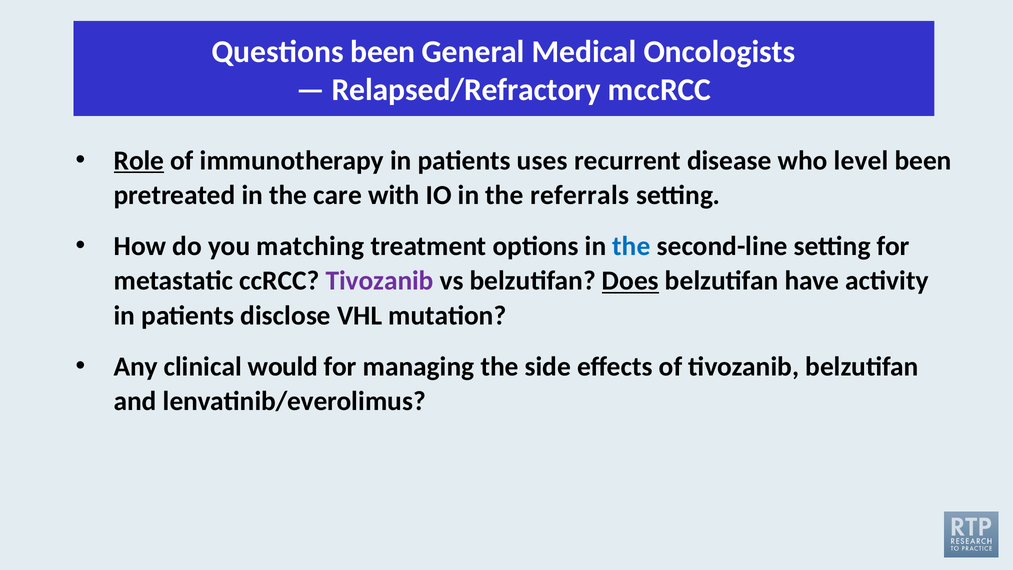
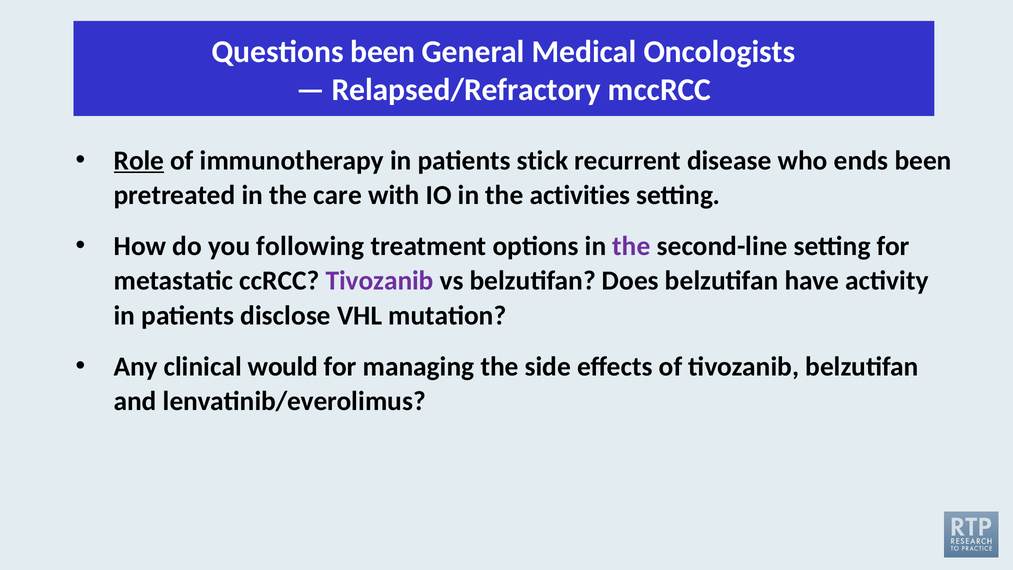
uses: uses -> stick (542, 161)
level: level -> ends (861, 161)
referrals: referrals -> activities (580, 195)
matching: matching -> following (310, 246)
the colour: blue -> purple (631, 246)
Does underline: present -> none (630, 281)
